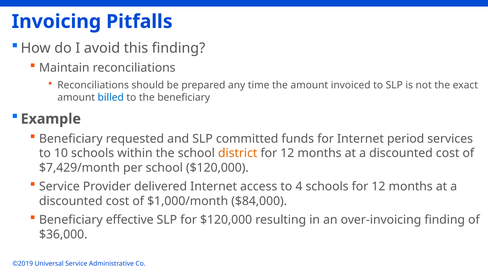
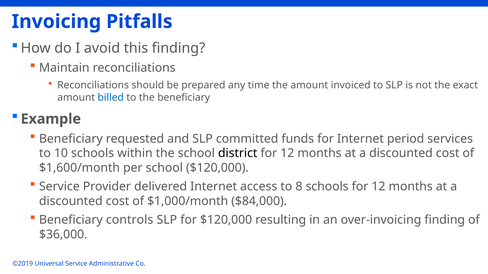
district colour: orange -> black (238, 154)
$7,429/month: $7,429/month -> $1,600/month (80, 168)
4: 4 -> 8 (299, 187)
effective: effective -> controls (130, 220)
